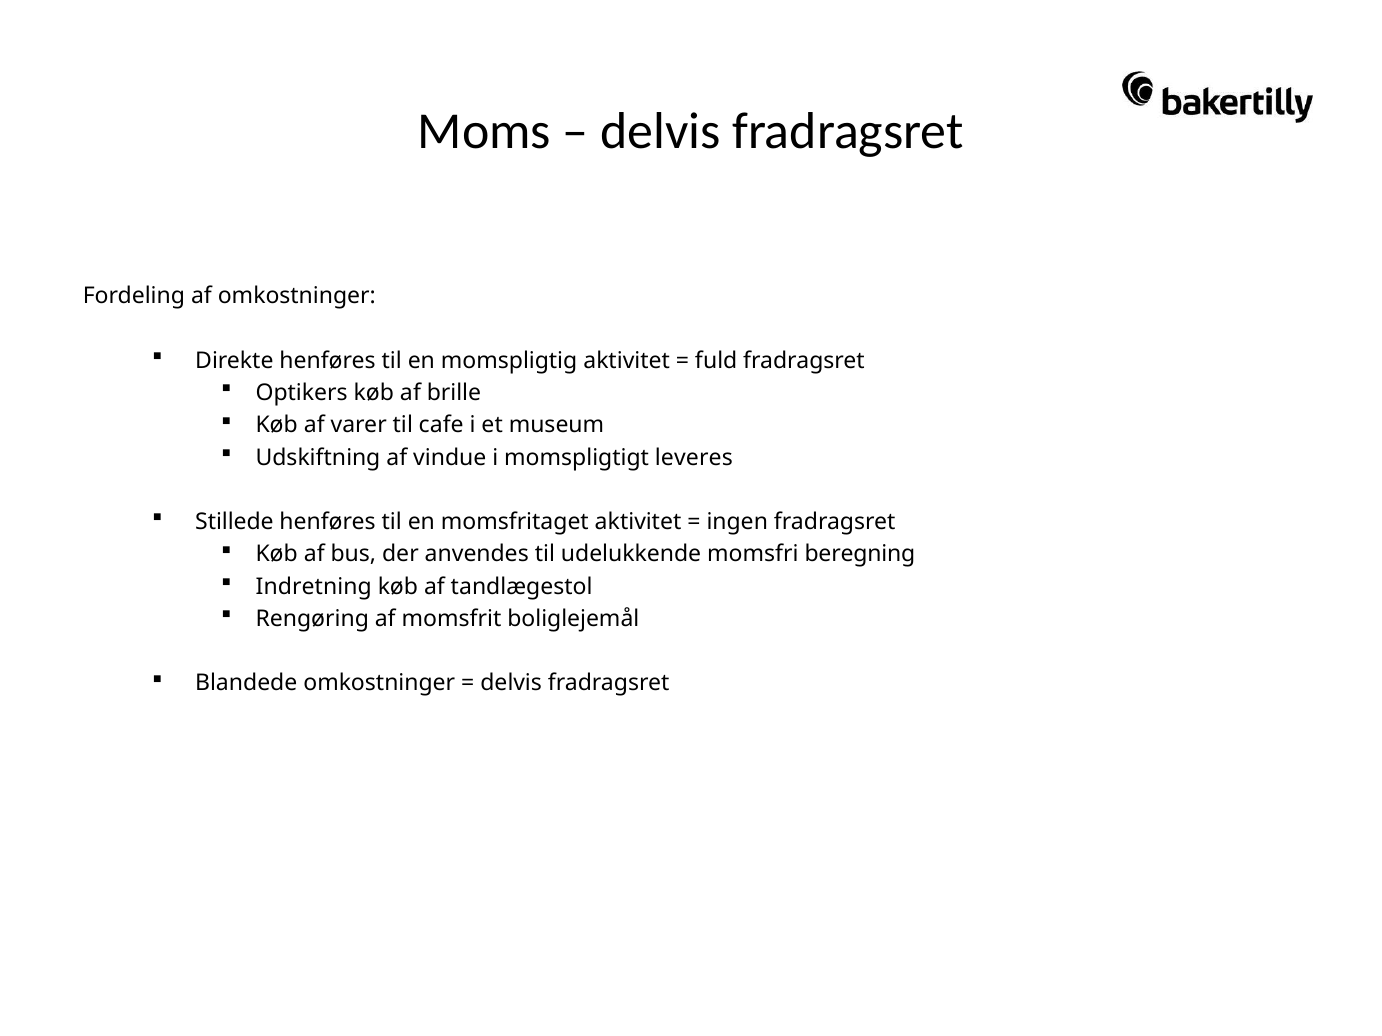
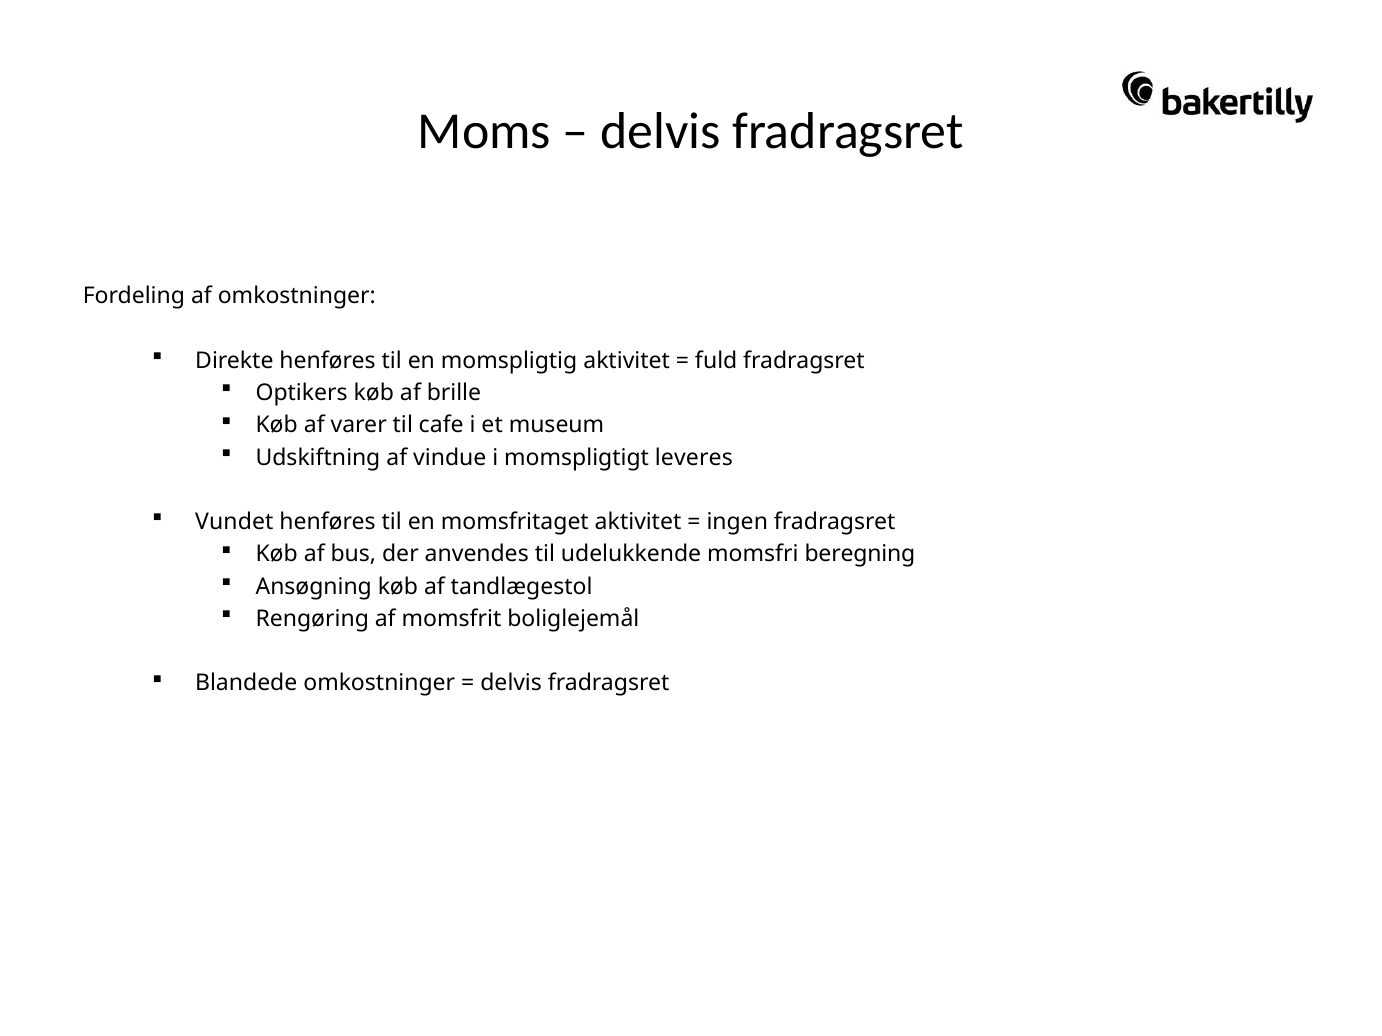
Stillede: Stillede -> Vundet (234, 522)
Indretning: Indretning -> Ansøgning (314, 587)
